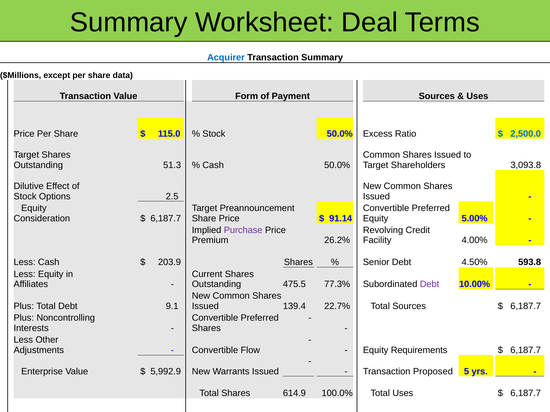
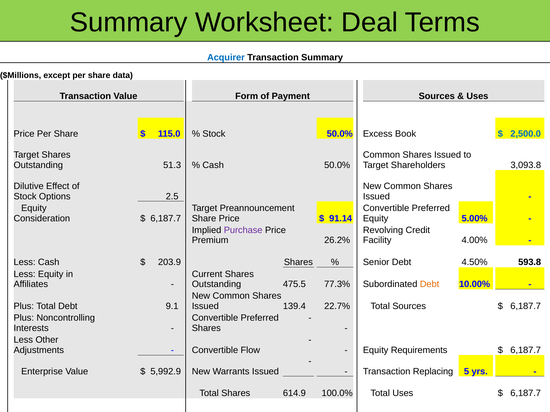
Ratio: Ratio -> Book (406, 134)
Debt colour: purple -> orange (430, 285)
Proposed: Proposed -> Replacing (433, 372)
